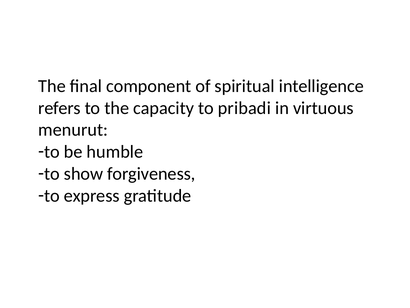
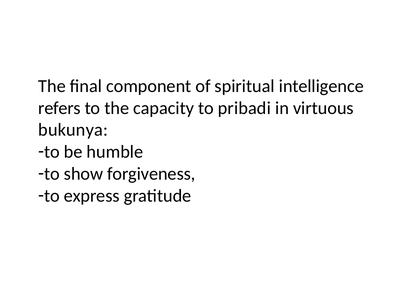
menurut: menurut -> bukunya (73, 130)
